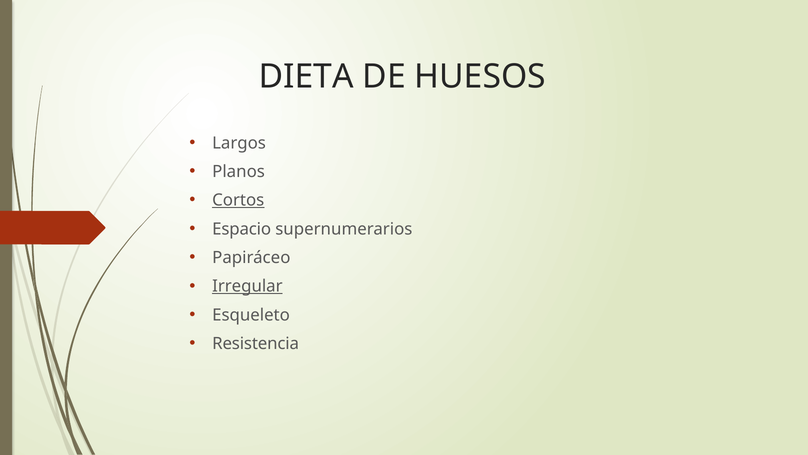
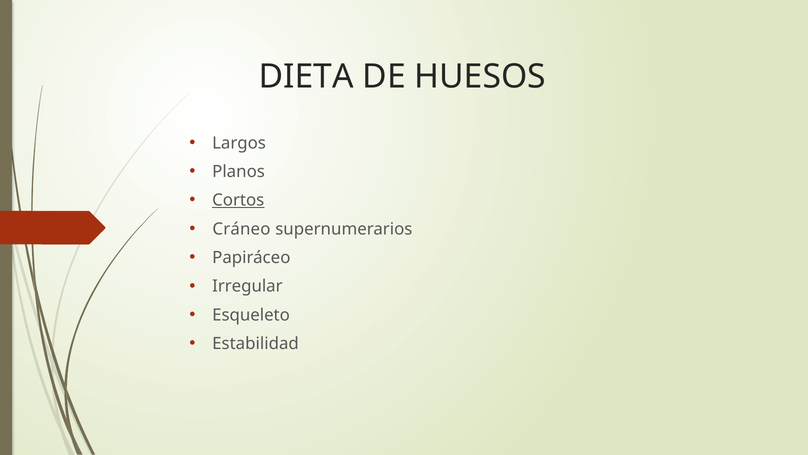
Espacio: Espacio -> Cráneo (241, 229)
Irregular underline: present -> none (247, 286)
Resistencia: Resistencia -> Estabilidad (256, 343)
